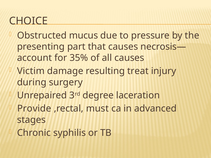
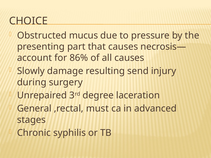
35%: 35% -> 86% (79, 58)
Victim: Victim -> Slowly (31, 71)
treat: treat -> send (138, 71)
Provide: Provide -> General (34, 109)
